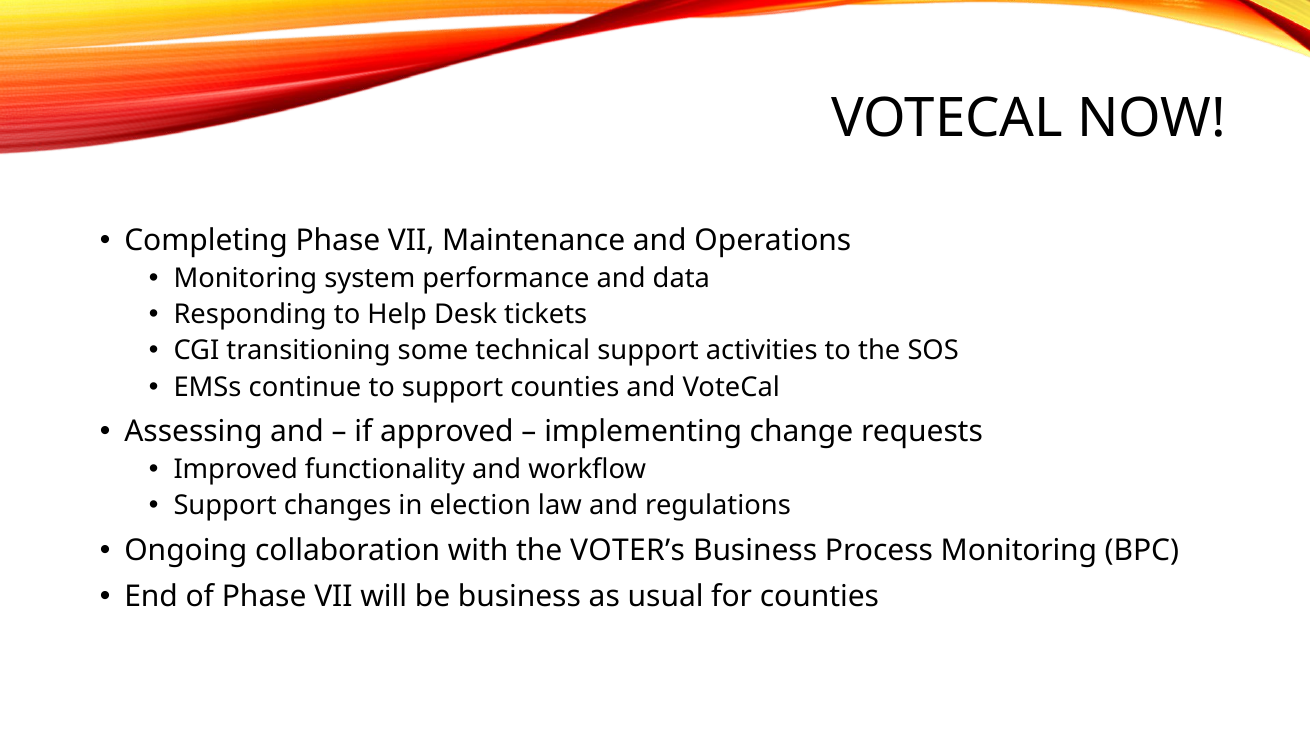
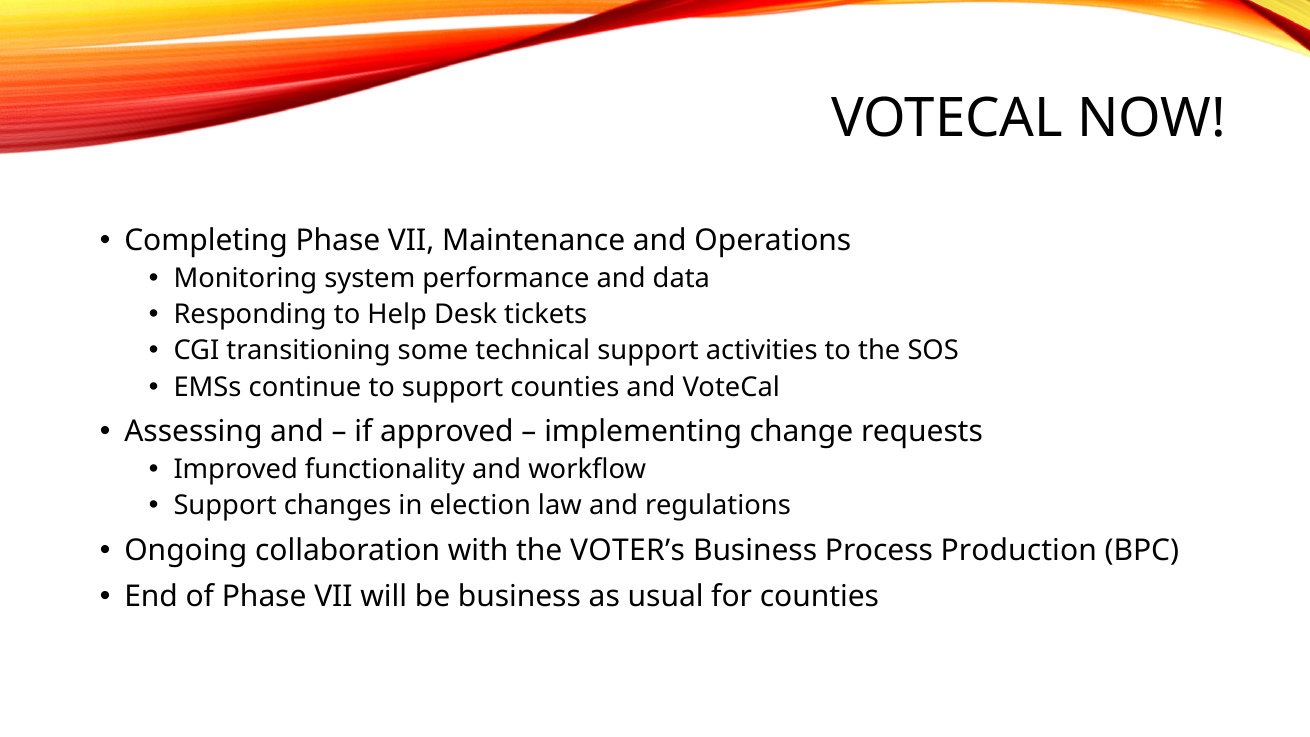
Process Monitoring: Monitoring -> Production (1019, 550)
